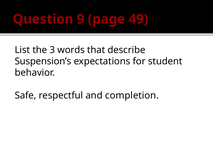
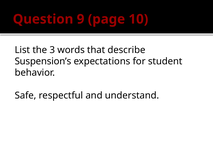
49: 49 -> 10 (138, 19)
completion: completion -> understand (132, 95)
